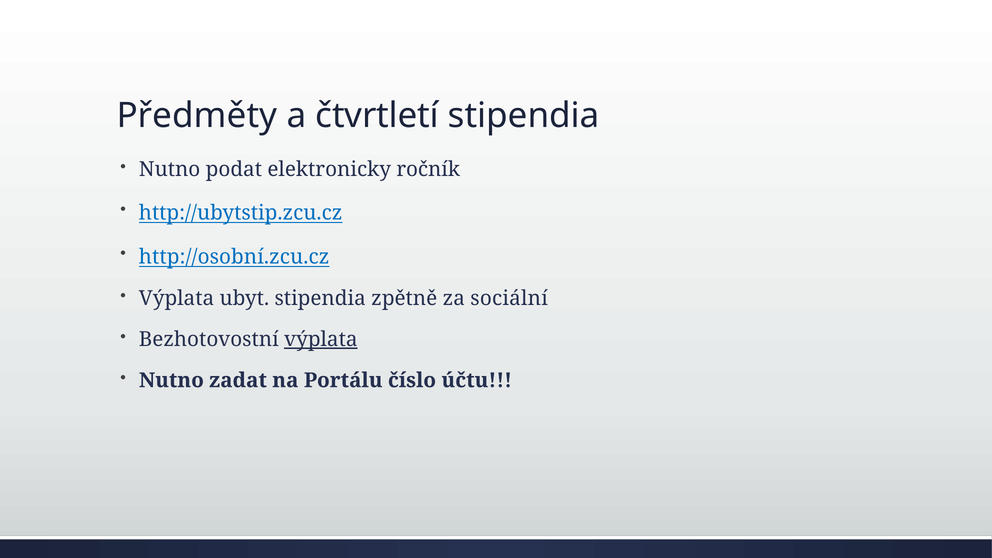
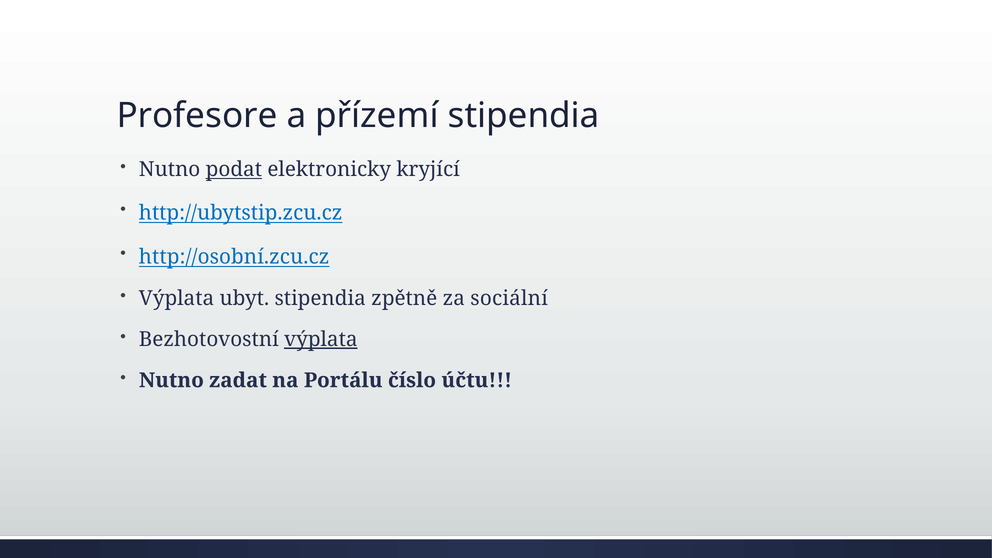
Předměty: Předměty -> Profesore (197, 115)
čtvrtletí: čtvrtletí -> přízemí (377, 115)
podat underline: none -> present (234, 170)
ročník: ročník -> kryjící (428, 170)
